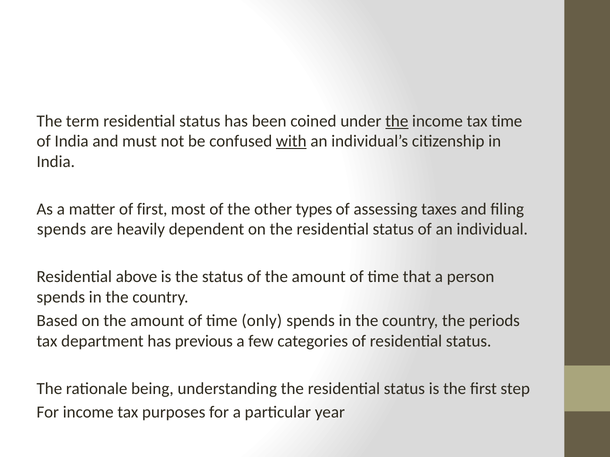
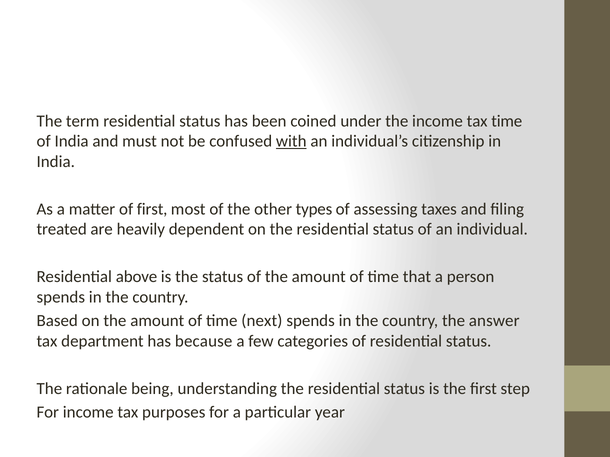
the underline: present -> none (397, 121)
spends: spends -> treated (62, 230)
only: only -> next (262, 321)
periods: periods -> answer (494, 321)
previous: previous -> because (204, 342)
